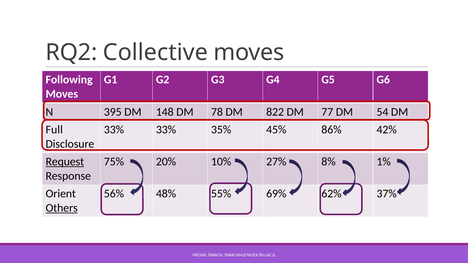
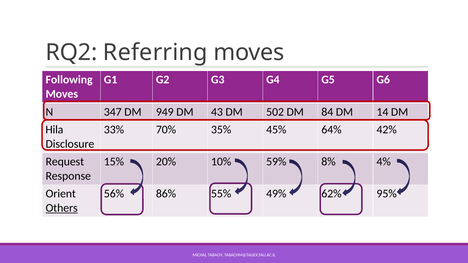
Collective: Collective -> Referring (155, 52)
395: 395 -> 347 (113, 112)
148: 148 -> 949 (165, 112)
78: 78 -> 43 (217, 112)
822: 822 -> 502 (275, 112)
77: 77 -> 84 (327, 112)
54: 54 -> 14 (382, 112)
Full: Full -> Hila (54, 130)
33% 33%: 33% -> 70% (166, 130)
86%: 86% -> 64% (331, 130)
Request underline: present -> none (65, 162)
75%: 75% -> 15% (114, 162)
27%: 27% -> 59% (276, 162)
1%: 1% -> 4% (384, 162)
48%: 48% -> 86% (166, 194)
69%: 69% -> 49% (276, 194)
37%: 37% -> 95% (387, 194)
